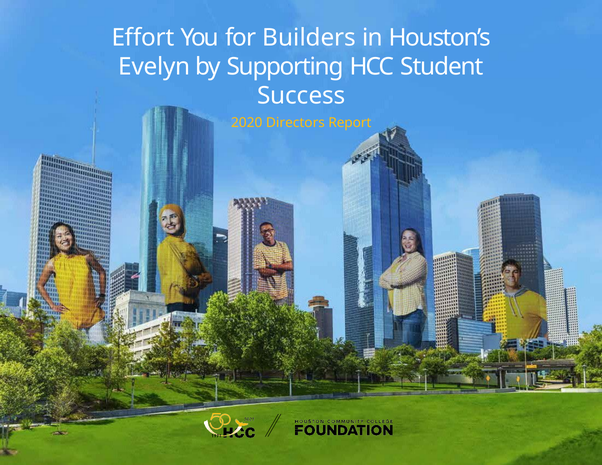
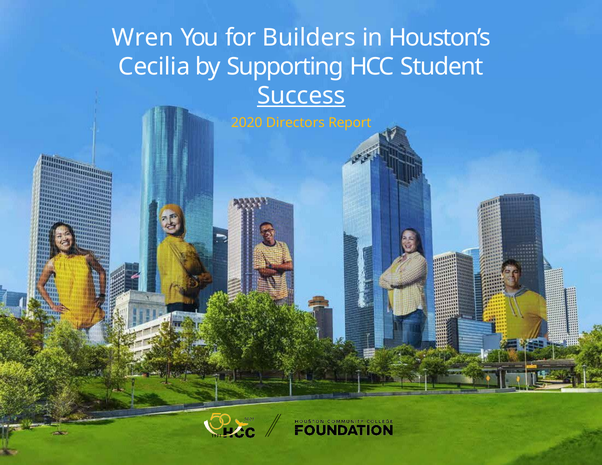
Effort: Effort -> Wren (143, 38)
Evelyn: Evelyn -> Cecilia (154, 67)
Success underline: none -> present (301, 96)
